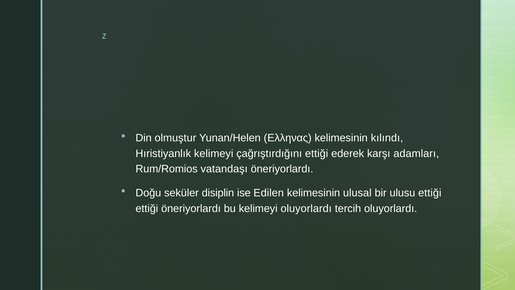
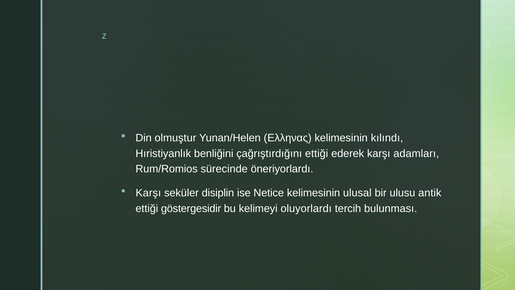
Hıristiyanlık kelimeyi: kelimeyi -> benliğini (214, 153)
vatandaşı: vatandaşı -> sürecinde (224, 169)
Doğu: Doğu -> Karşı (148, 193)
Edilen: Edilen -> Netice (269, 193)
ulusu ettiği: ettiği -> antik (430, 193)
ettiği öneriyorlardı: öneriyorlardı -> göstergesidir (191, 208)
tercih oluyorlardı: oluyorlardı -> bulunması (391, 208)
